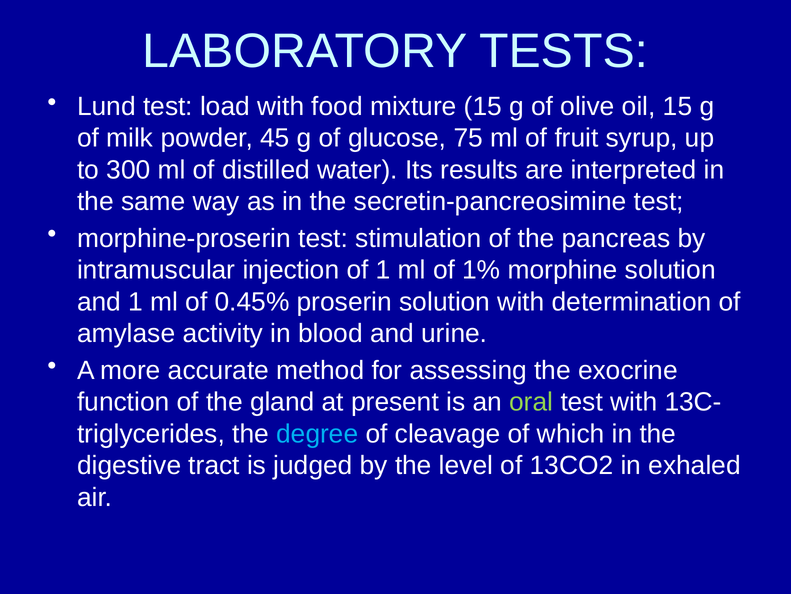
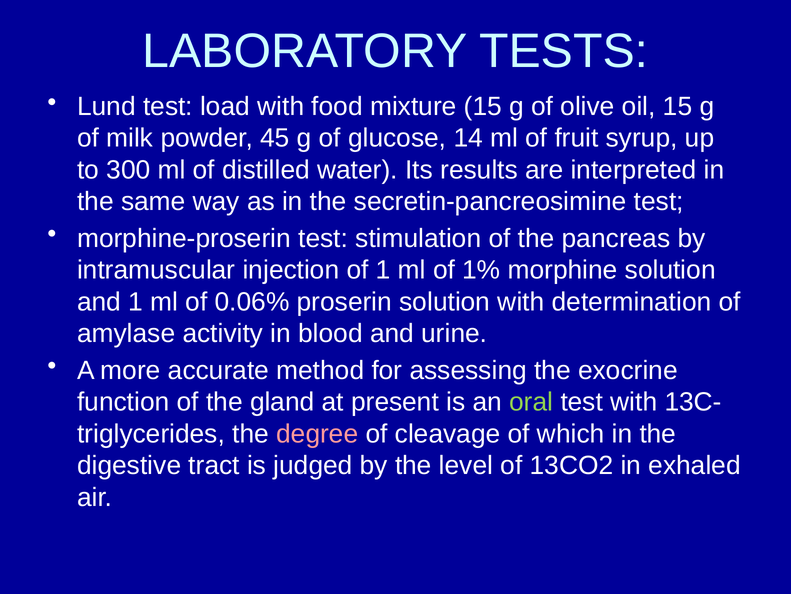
75: 75 -> 14 (468, 138)
0.45%: 0.45% -> 0.06% (252, 302)
degree colour: light blue -> pink (317, 433)
